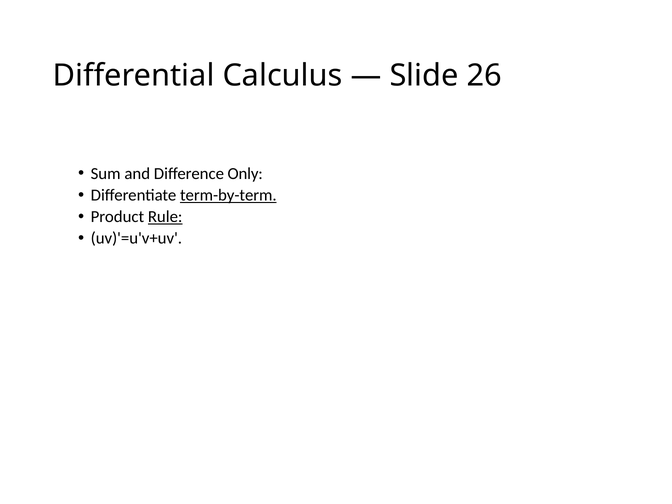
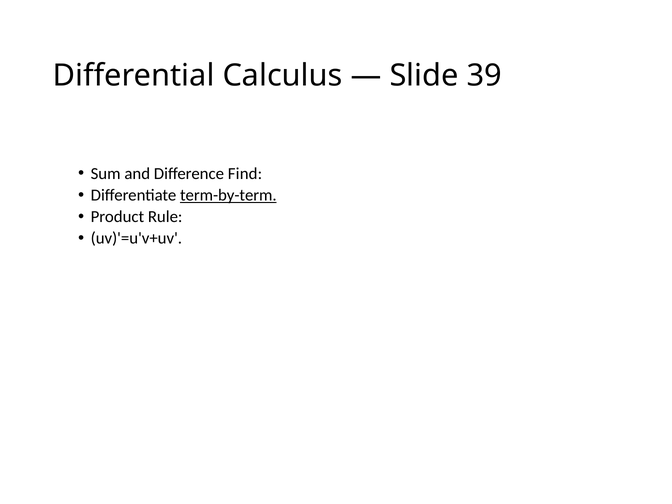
26: 26 -> 39 (484, 75)
Only: Only -> Find (245, 174)
Rule underline: present -> none (165, 217)
